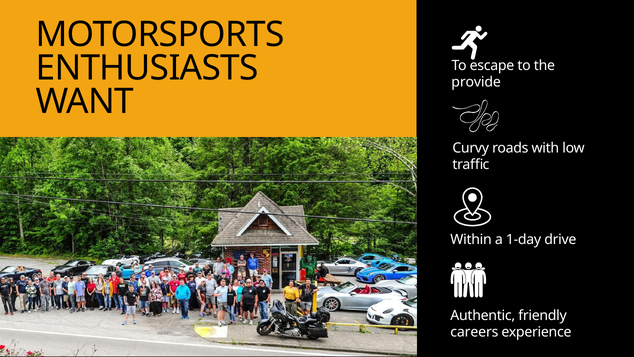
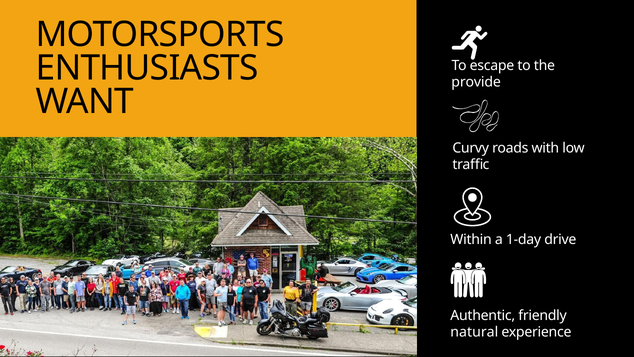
careers: careers -> natural (474, 332)
